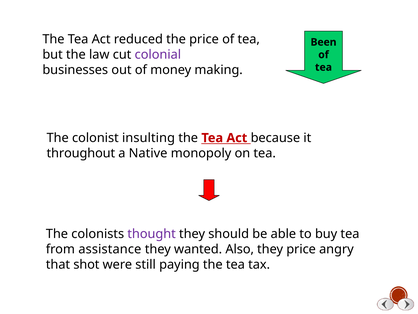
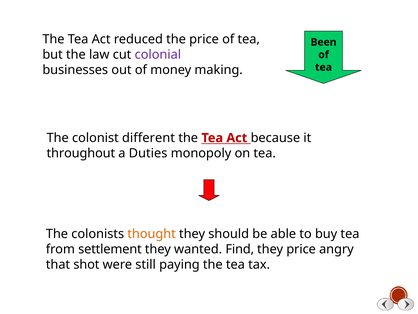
insulting: insulting -> different (148, 138)
Native: Native -> Duties (148, 153)
thought colour: purple -> orange (152, 234)
assistance: assistance -> settlement (110, 249)
Also: Also -> Find (240, 249)
